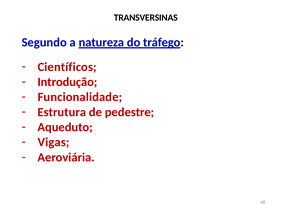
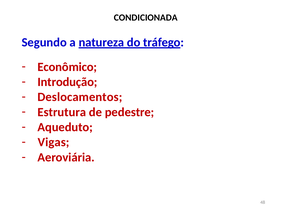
TRANSVERSINAS: TRANSVERSINAS -> CONDICIONADA (146, 18)
Científicos: Científicos -> Econômico (67, 67)
Funcionalidade: Funcionalidade -> Deslocamentos (80, 97)
